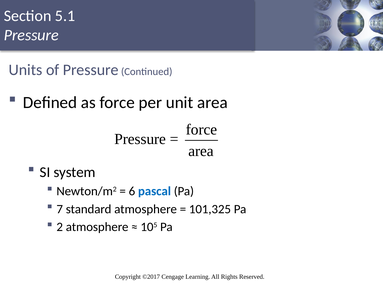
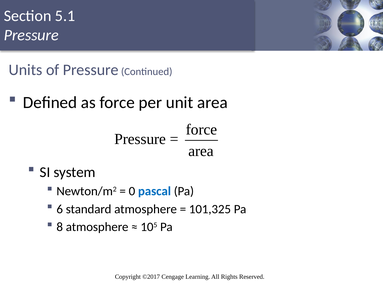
6: 6 -> 0 (132, 191)
7: 7 -> 6 (60, 209)
2: 2 -> 8 (60, 227)
